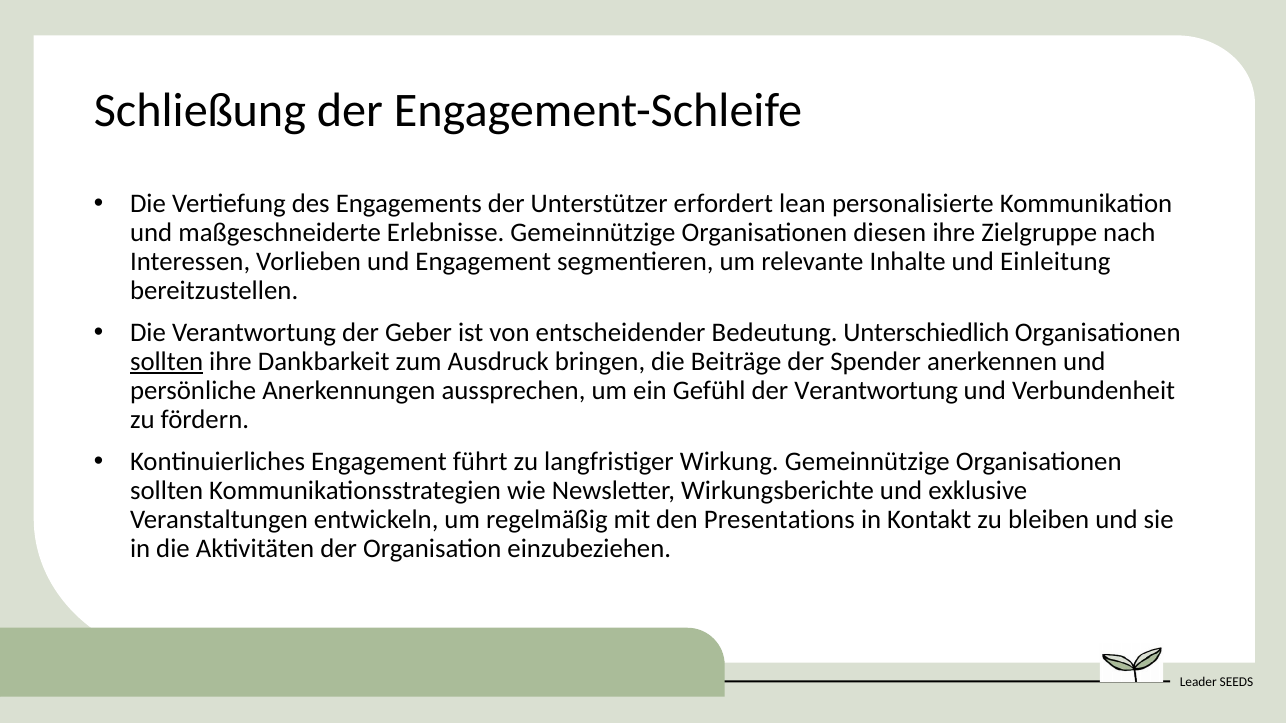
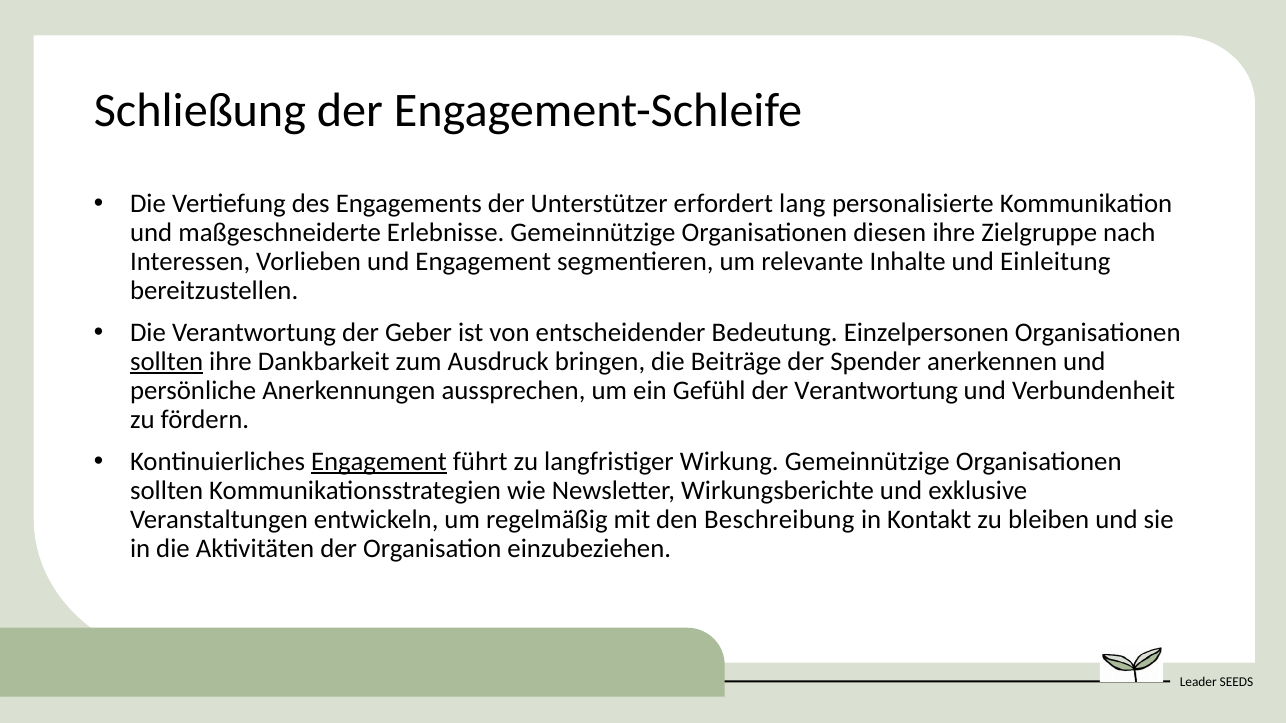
lean: lean -> lang (802, 204)
Unterschiedlich: Unterschiedlich -> Einzelpersonen (926, 333)
Engagement underline: none -> present (379, 462)
Presentations: Presentations -> Beschreibung (779, 520)
